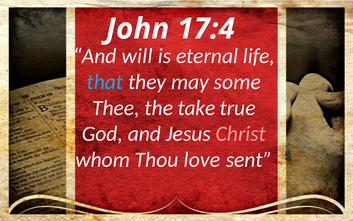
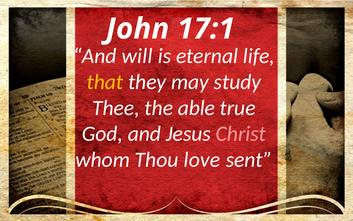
17:4: 17:4 -> 17:1 (206, 29)
that colour: light blue -> yellow (105, 82)
some: some -> study (237, 82)
take: take -> able (196, 108)
